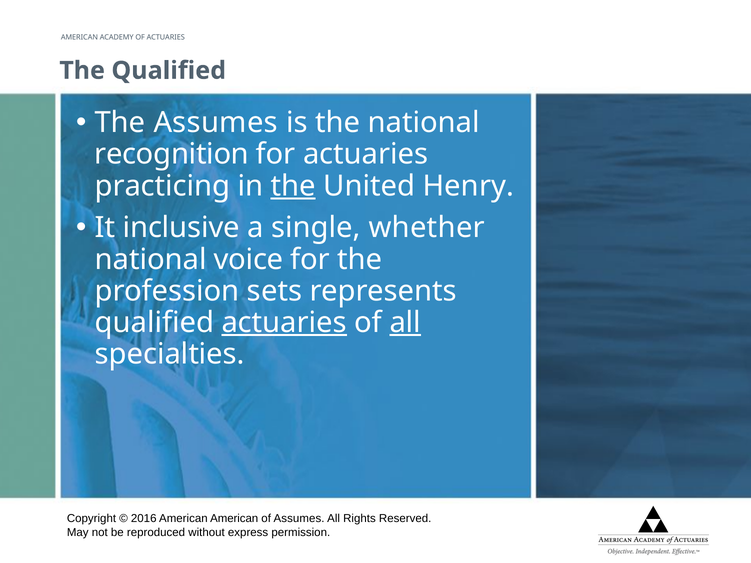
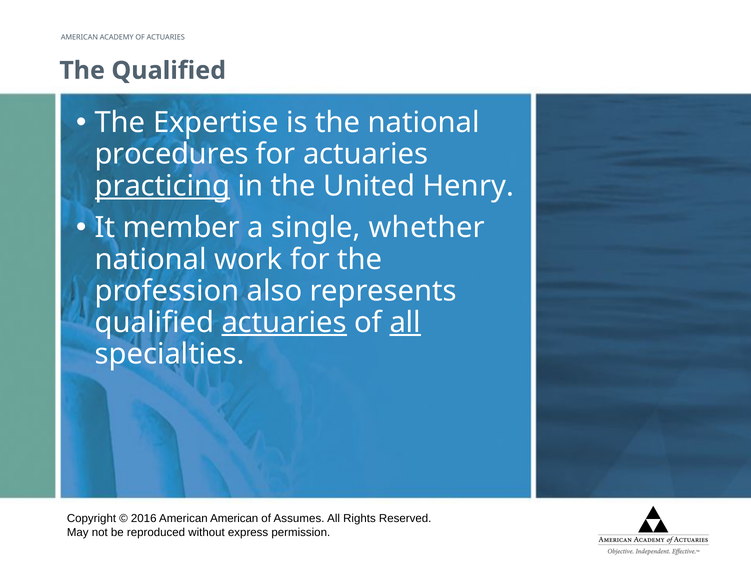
The Assumes: Assumes -> Expertise (216, 123)
recognition: recognition -> procedures (172, 154)
practicing underline: none -> present (162, 186)
the underline: present -> none (293, 186)
inclusive: inclusive -> member (181, 228)
voice: voice -> work (248, 260)
sets: sets -> also (275, 291)
